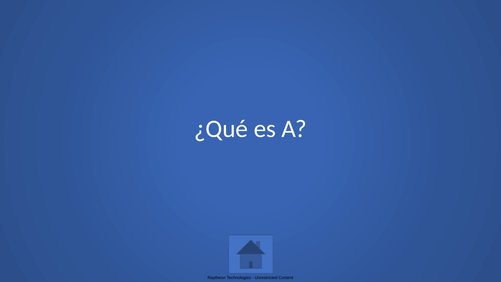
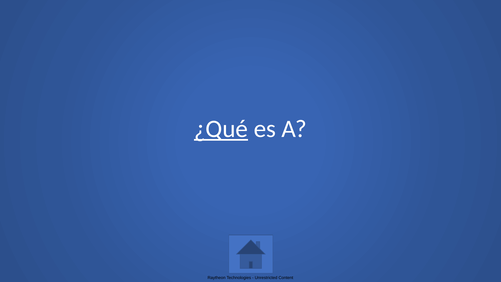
¿Qué underline: none -> present (221, 129)
